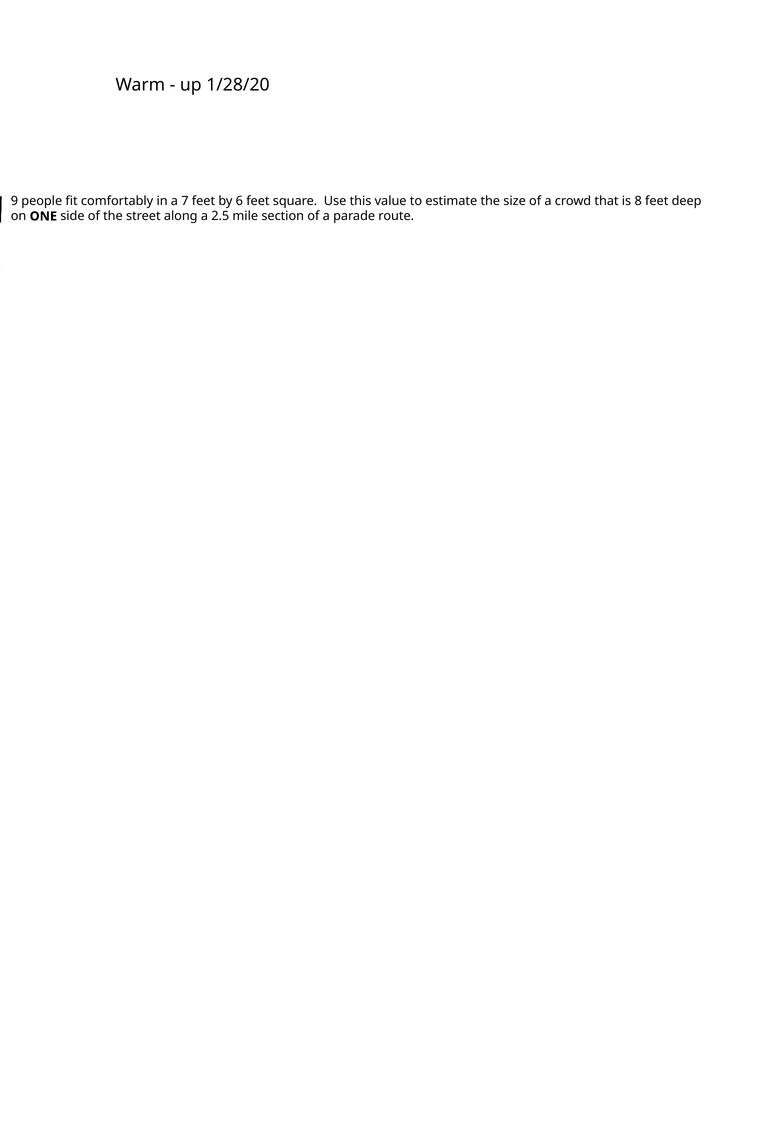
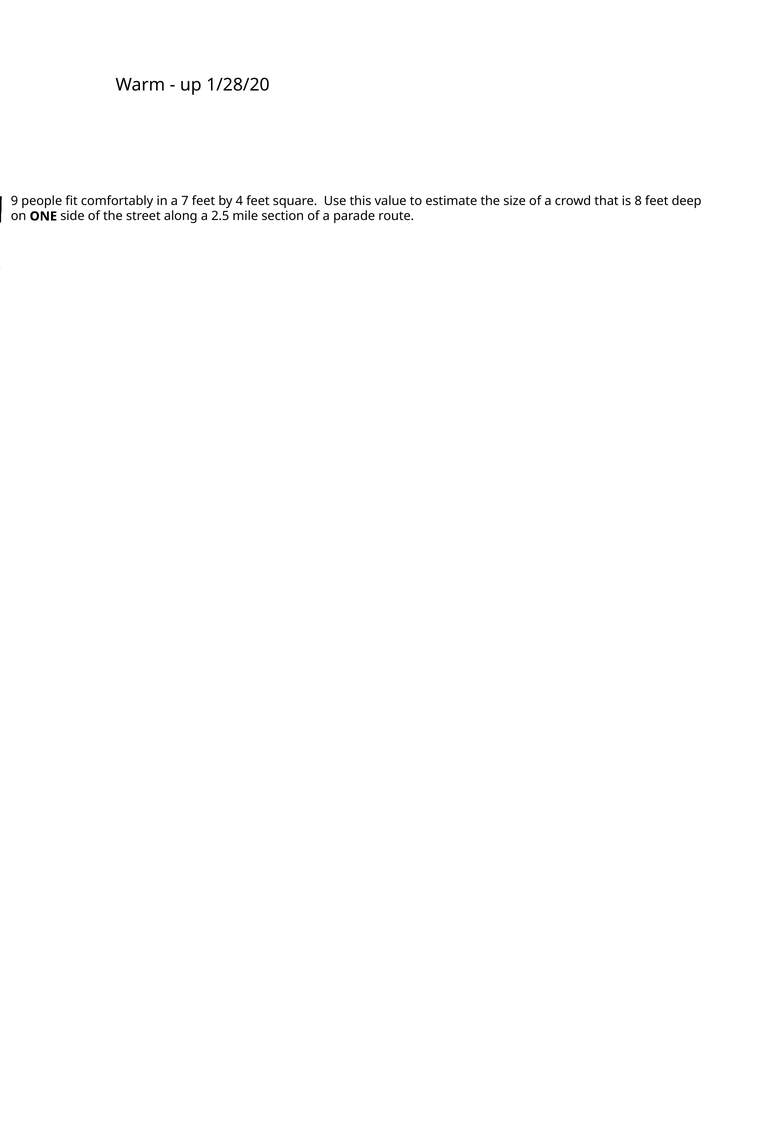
6: 6 -> 4 (239, 201)
